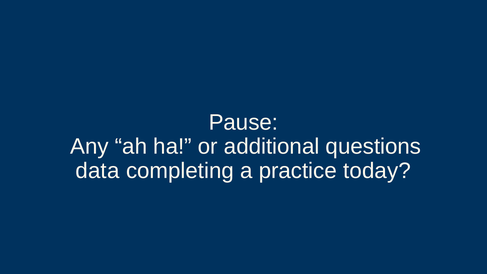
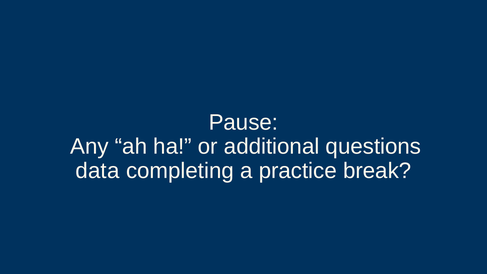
today: today -> break (377, 171)
